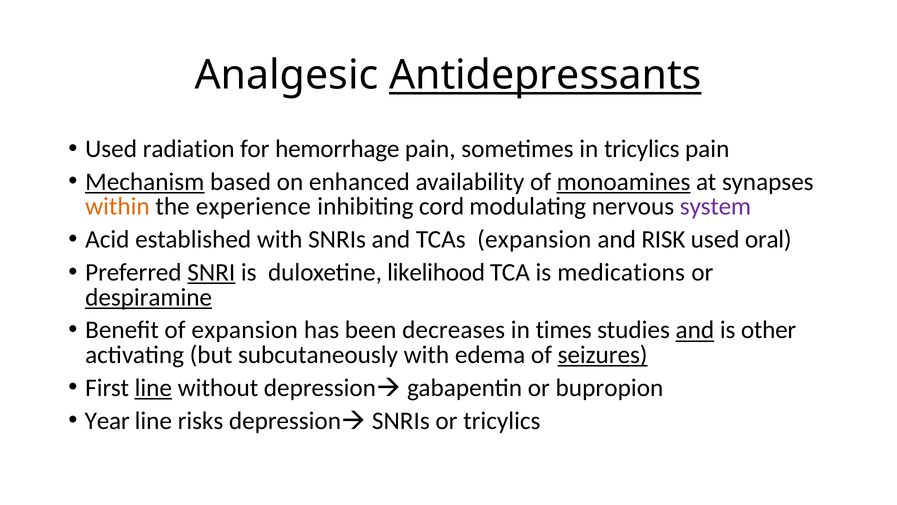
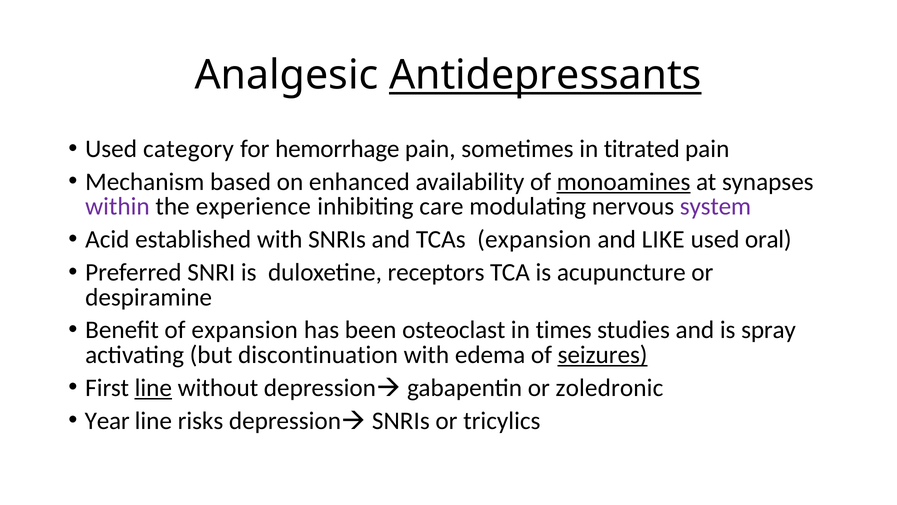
radiation: radiation -> category (188, 149)
in tricylics: tricylics -> titrated (642, 149)
Mechanism underline: present -> none (145, 182)
within colour: orange -> purple (117, 206)
cord: cord -> care (441, 206)
RISK: RISK -> LIKE (663, 239)
SNRI underline: present -> none (211, 272)
likelihood: likelihood -> receptors (436, 272)
medications: medications -> acupuncture (621, 272)
despiramine underline: present -> none (149, 297)
decreases: decreases -> osteoclast (454, 330)
and underline: present -> none (695, 330)
other: other -> spray (769, 330)
subcutaneously: subcutaneously -> discontinuation (318, 354)
bupropion: bupropion -> zoledronic (609, 387)
